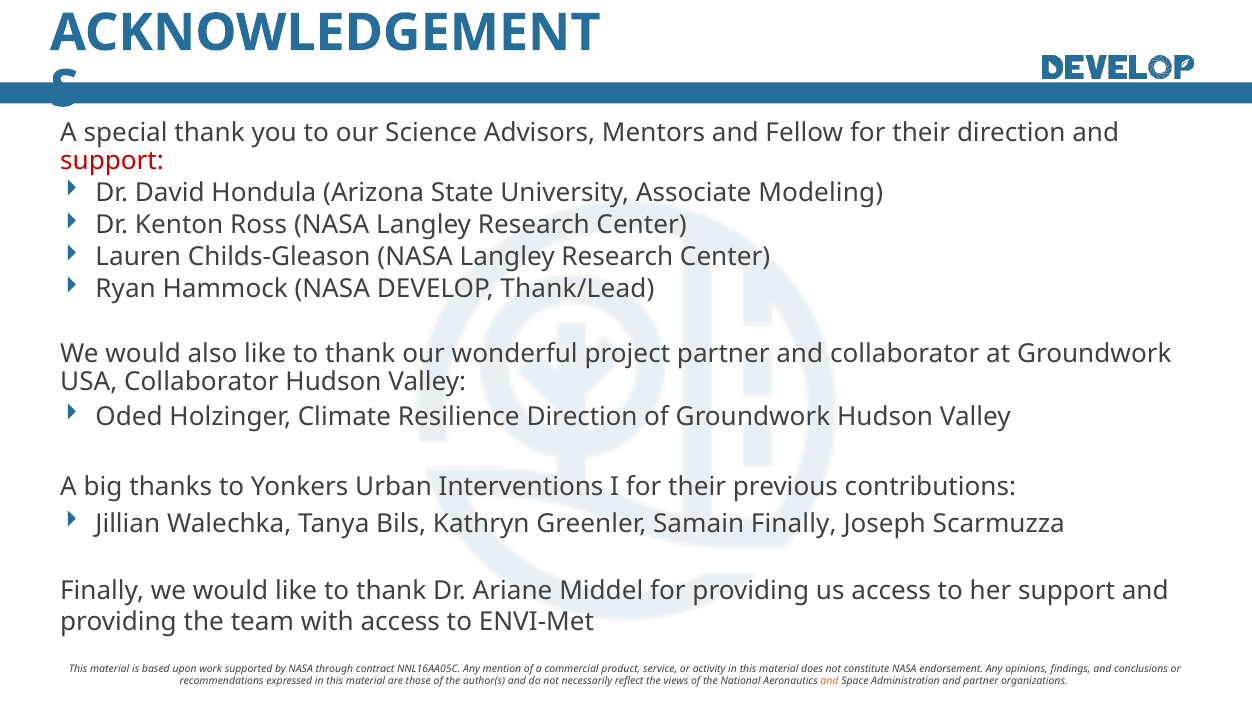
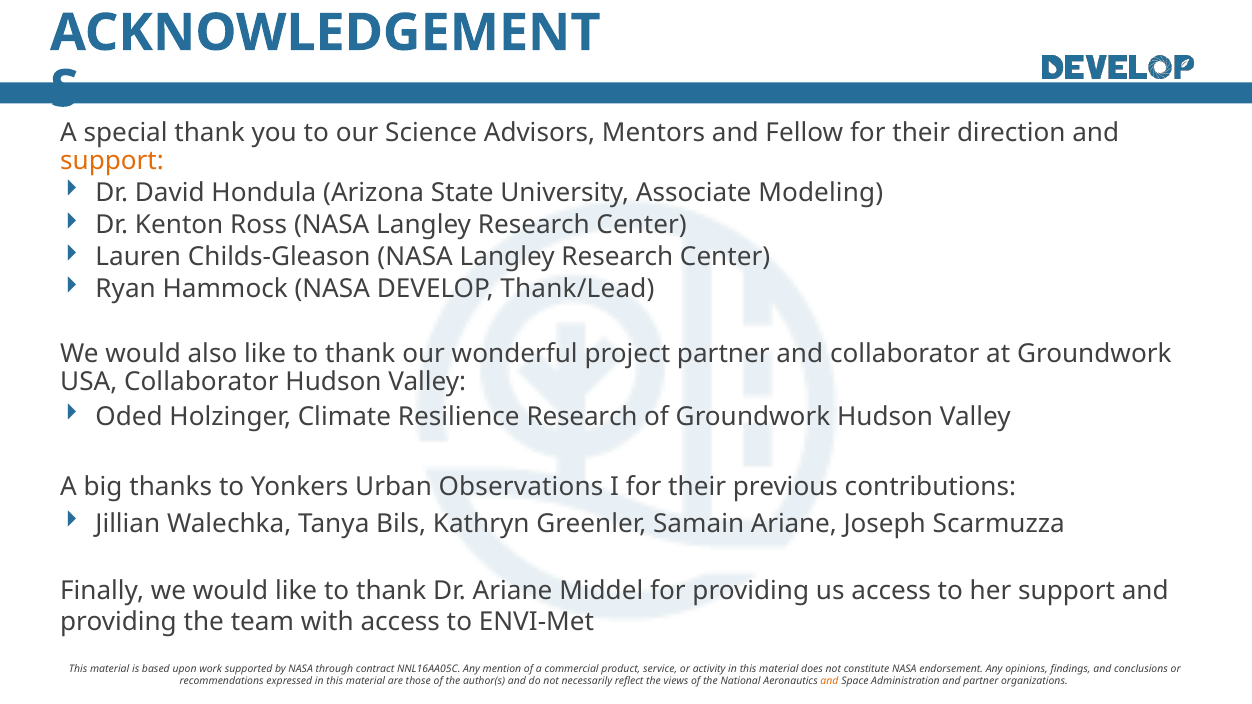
support colour: red -> orange (112, 161)
Resilience Direction: Direction -> Research (582, 417)
Interventions: Interventions -> Observations (521, 487)
Samain Finally: Finally -> Ariane (794, 524)
